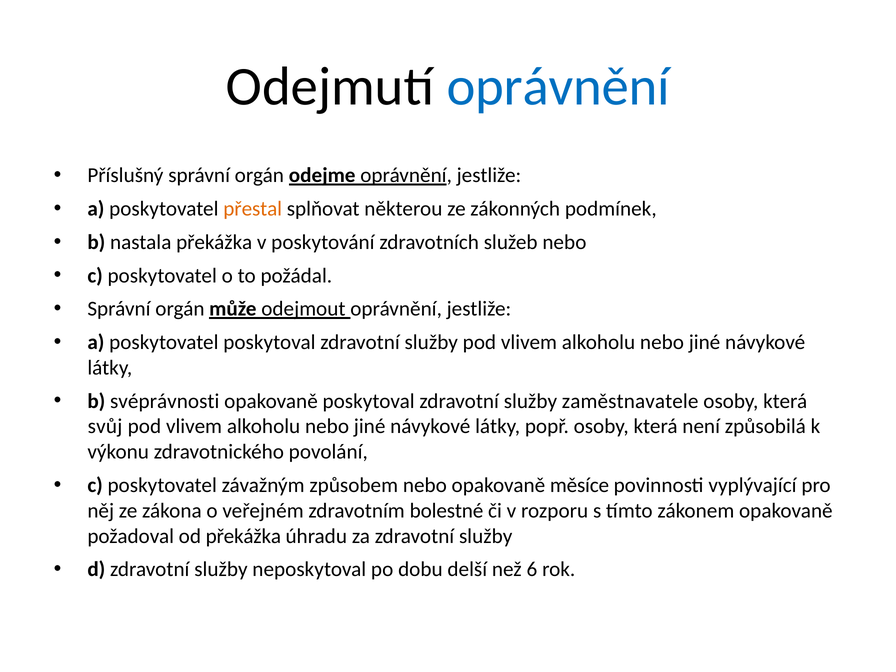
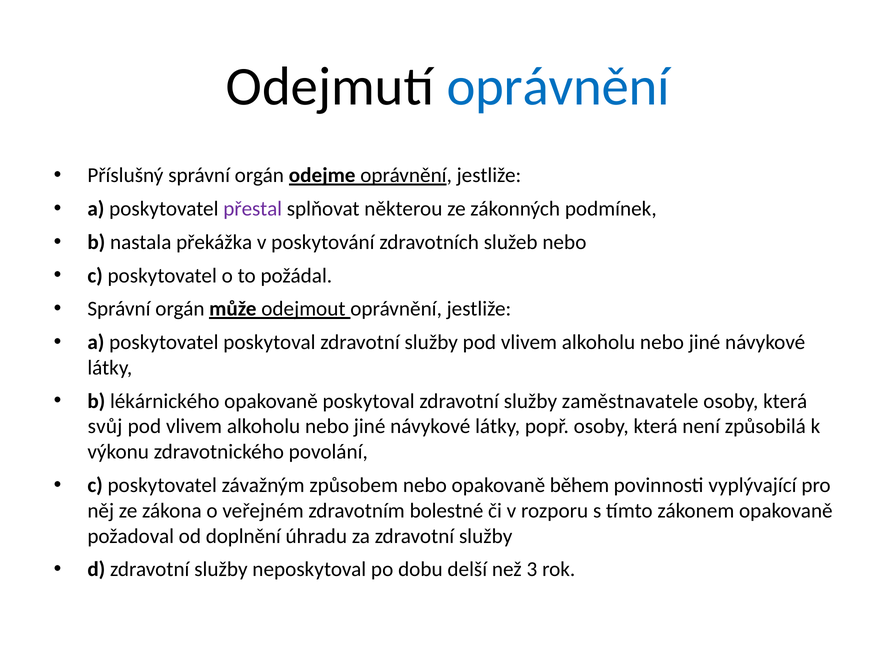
přestal colour: orange -> purple (253, 209)
svéprávnosti: svéprávnosti -> lékárnického (165, 401)
měsíce: měsíce -> během (580, 485)
od překážka: překážka -> doplnění (243, 536)
6: 6 -> 3 (532, 569)
